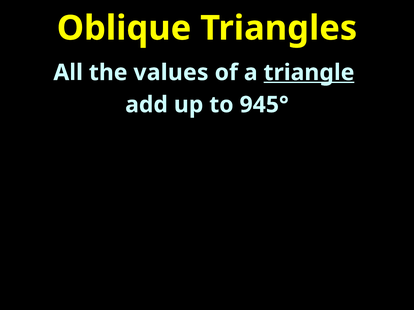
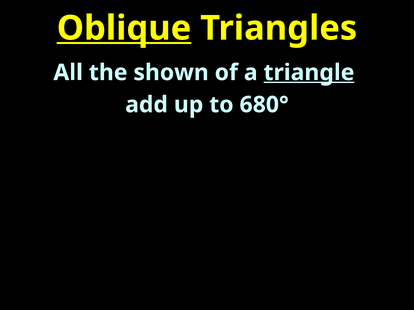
Oblique underline: none -> present (124, 28)
values: values -> shown (171, 73)
945°: 945° -> 680° (264, 105)
